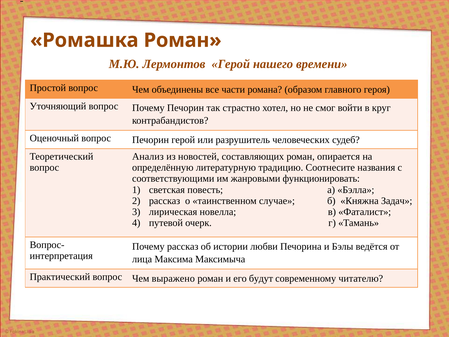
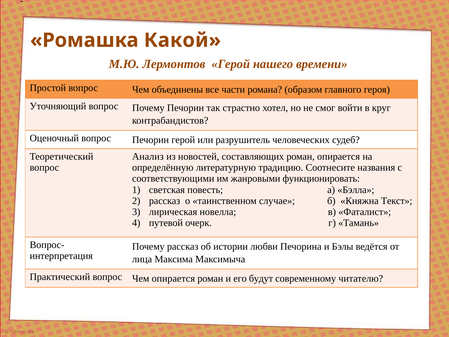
Ромашка Роман: Роман -> Какой (182, 40)
Задач: Задач -> Текст (397, 201)
Чем выражено: выражено -> опирается (173, 278)
